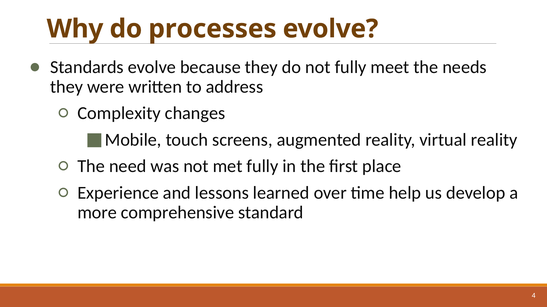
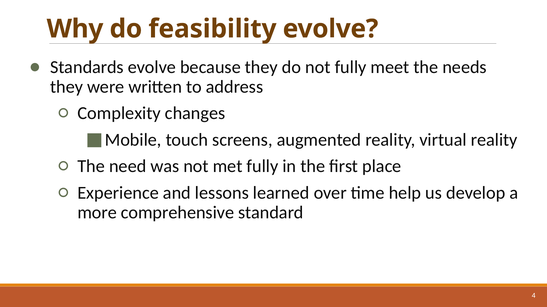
processes: processes -> feasibility (212, 29)
